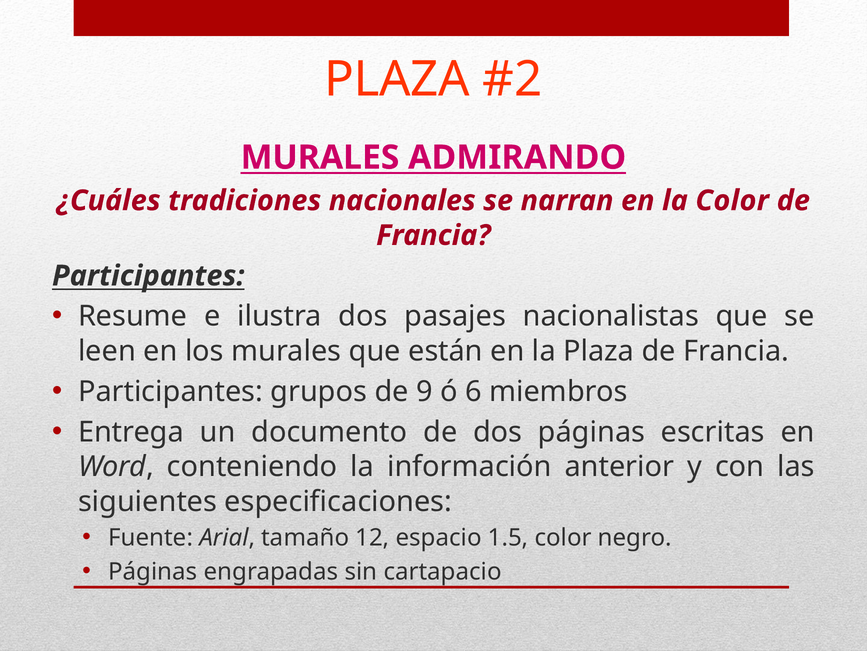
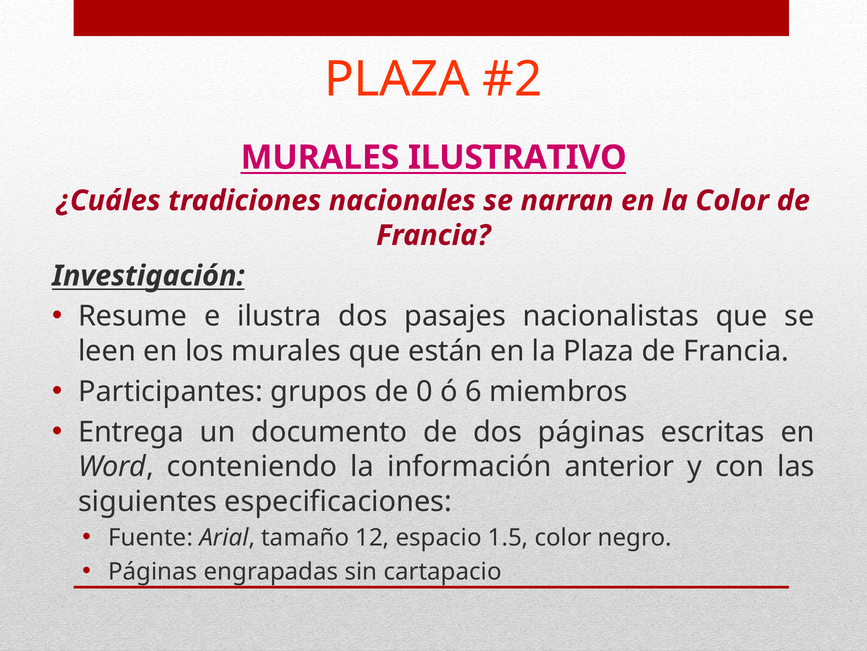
ADMIRANDO: ADMIRANDO -> ILUSTRATIVO (517, 157)
Participantes: Participantes -> Investigación (148, 276)
9: 9 -> 0 (424, 391)
